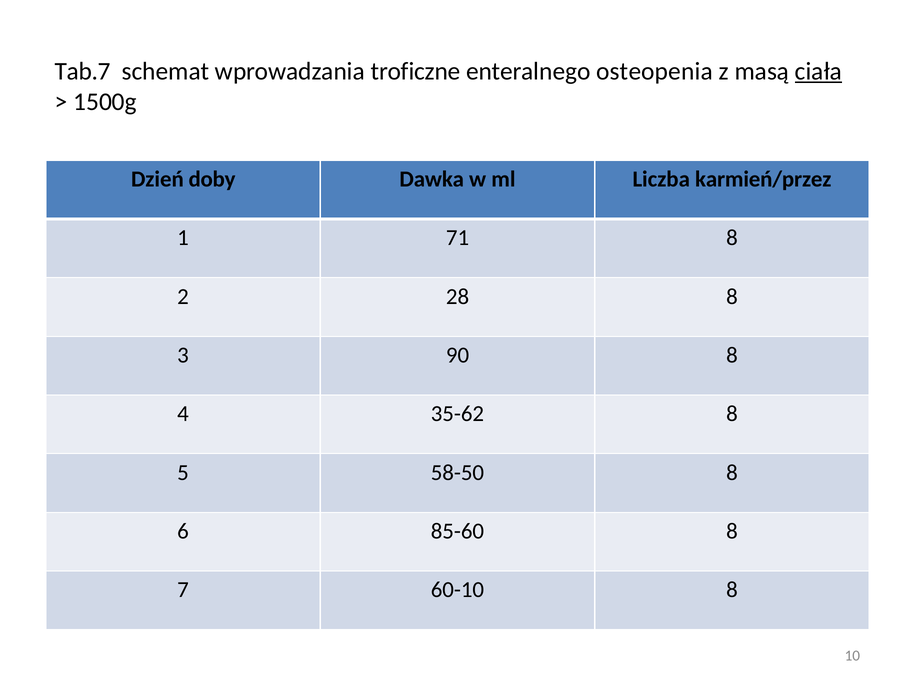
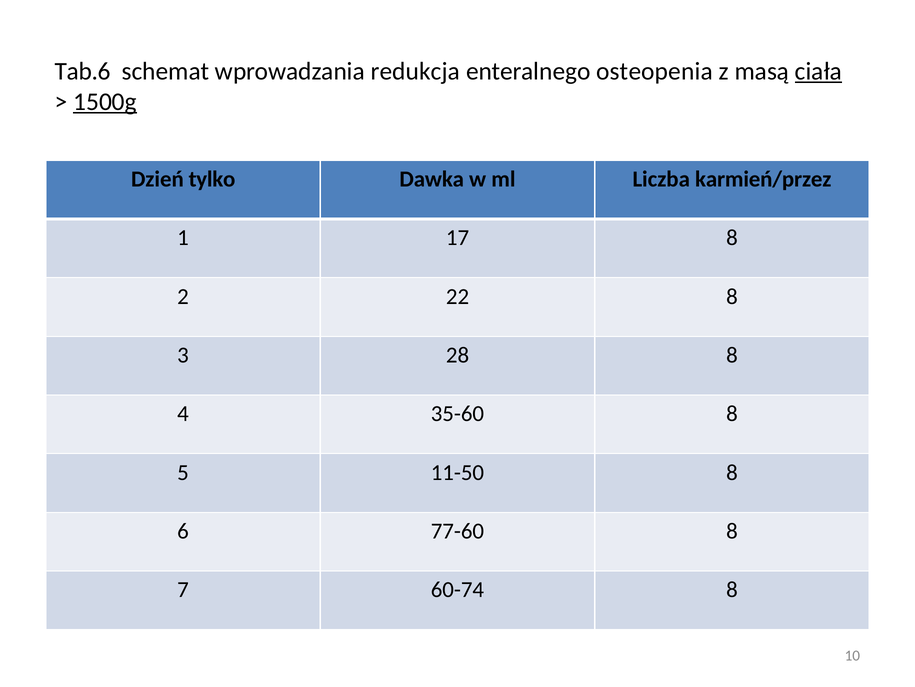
Tab.7: Tab.7 -> Tab.6 (83, 71)
troficzne: troficzne -> redukcja (415, 71)
1500g underline: none -> present (105, 102)
doby: doby -> tylko (212, 179)
71: 71 -> 17 (458, 238)
28: 28 -> 22 (458, 296)
90: 90 -> 28 (458, 355)
35-62: 35-62 -> 35-60 (457, 413)
58-50: 58-50 -> 11-50 (457, 472)
85-60: 85-60 -> 77-60 (457, 531)
60-10: 60-10 -> 60-74 (457, 589)
